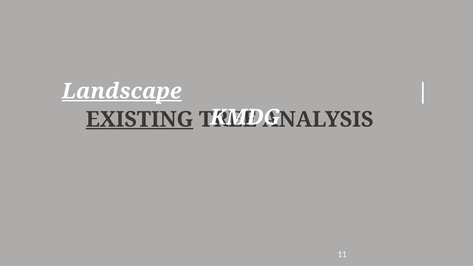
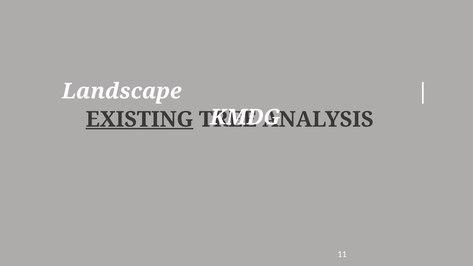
Landscape underline: present -> none (122, 91)
